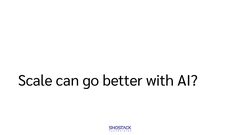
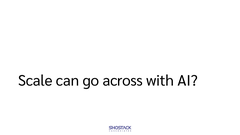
better: better -> across (123, 81)
